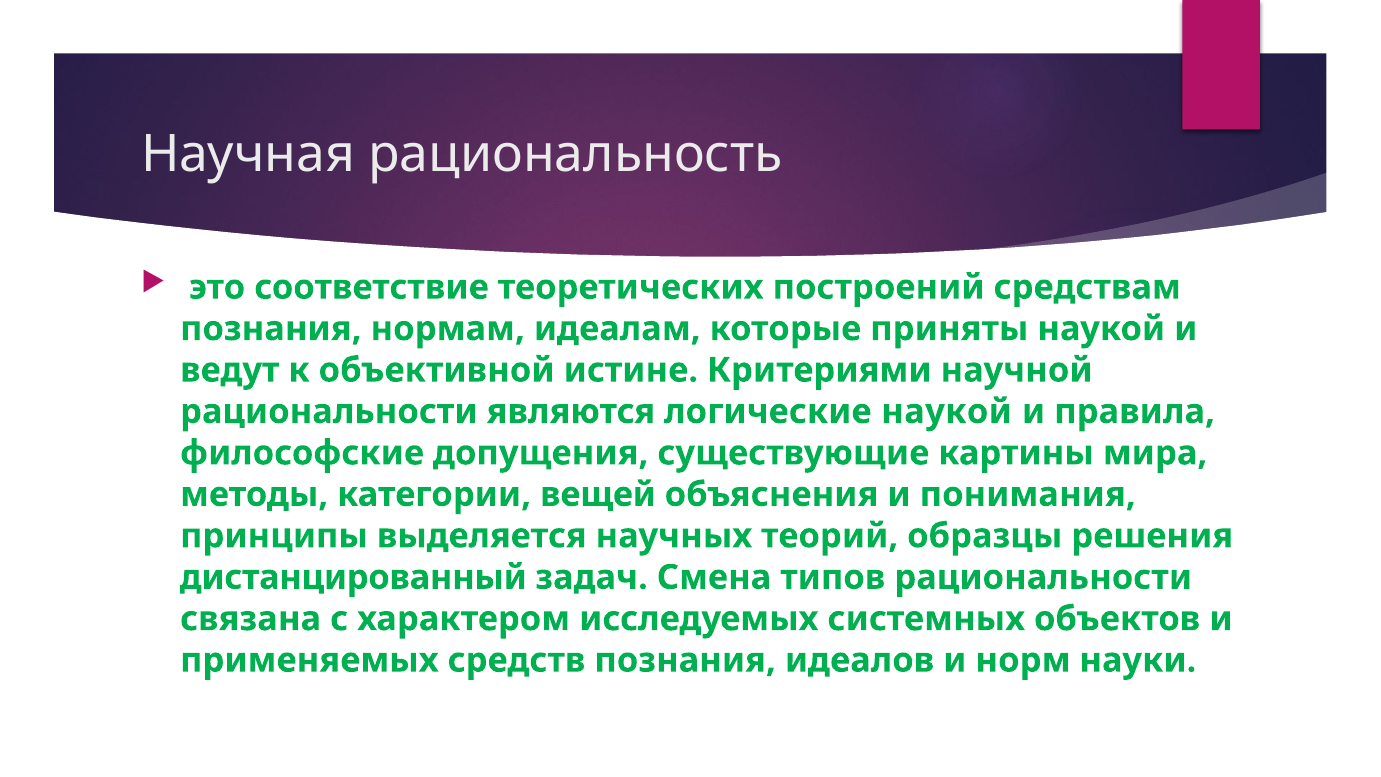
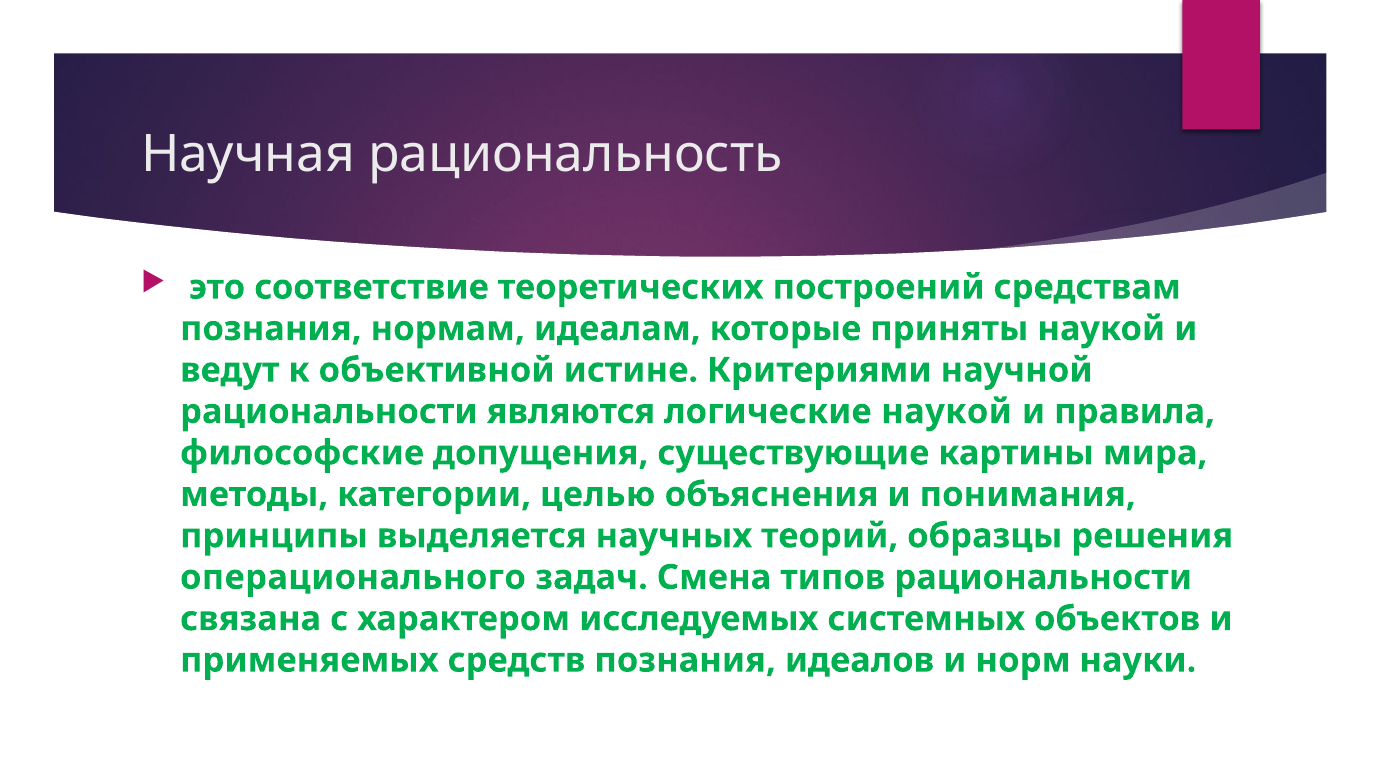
вещей: вещей -> целью (598, 494)
дистанцированный: дистанцированный -> операционального (353, 577)
